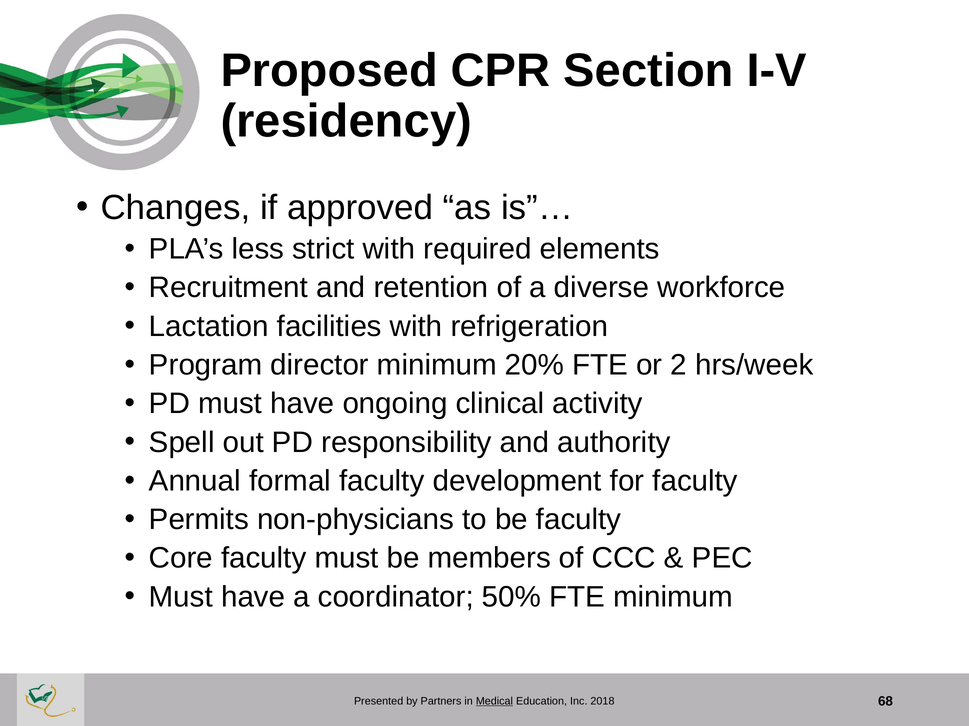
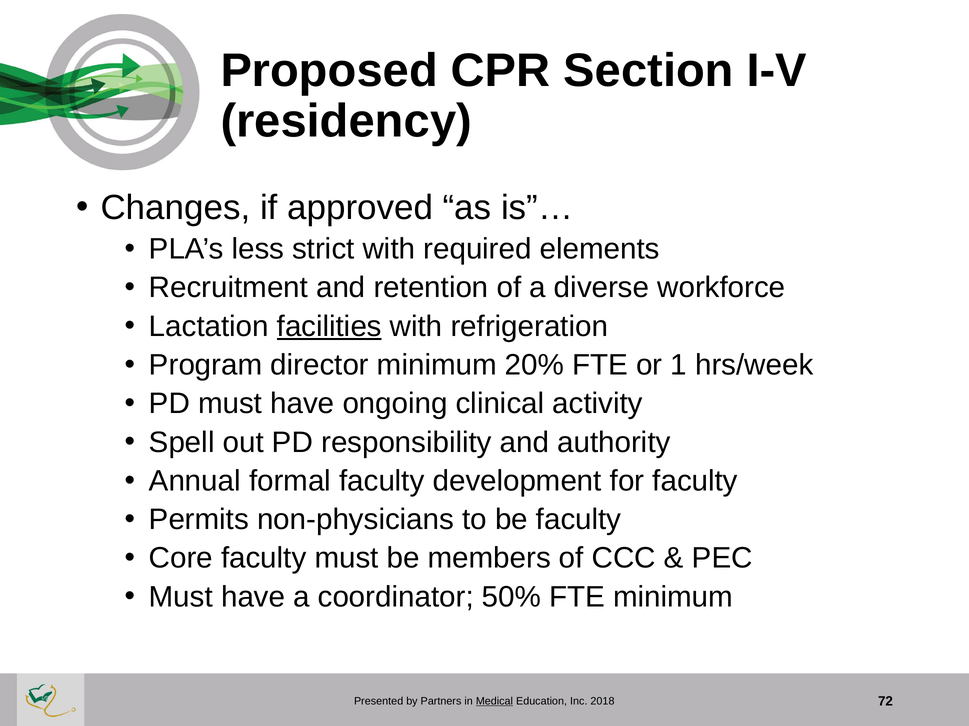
facilities underline: none -> present (329, 327)
2: 2 -> 1 (679, 365)
68: 68 -> 72 (885, 702)
